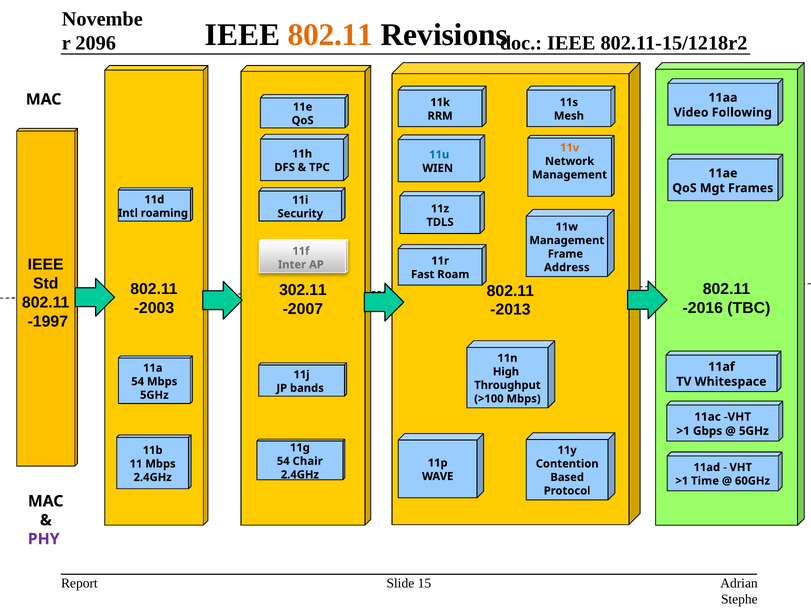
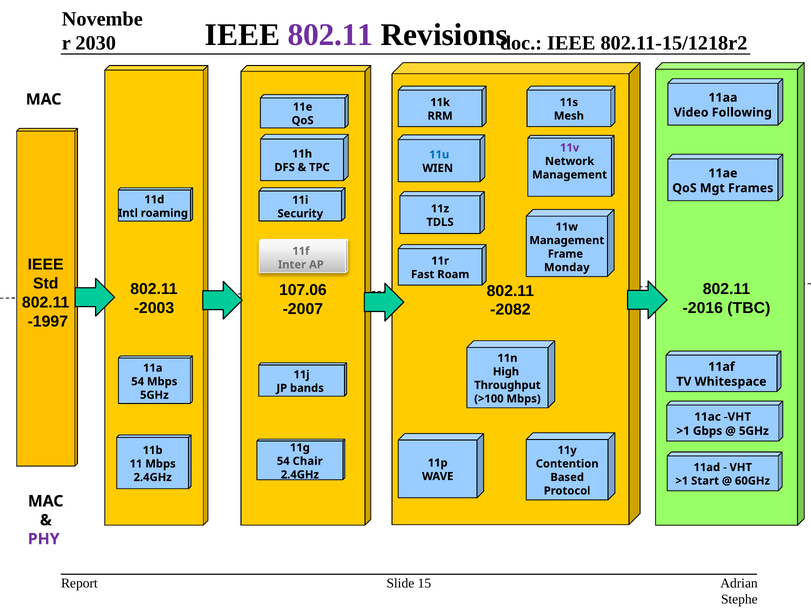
802.11 colour: orange -> purple (331, 35)
2096: 2096 -> 2030 (96, 43)
11v colour: orange -> purple (570, 148)
Address: Address -> Monday (567, 268)
302.11: 302.11 -> 107.06 (303, 290)
-2013: -2013 -> -2082 (510, 310)
Time: Time -> Start (705, 481)
